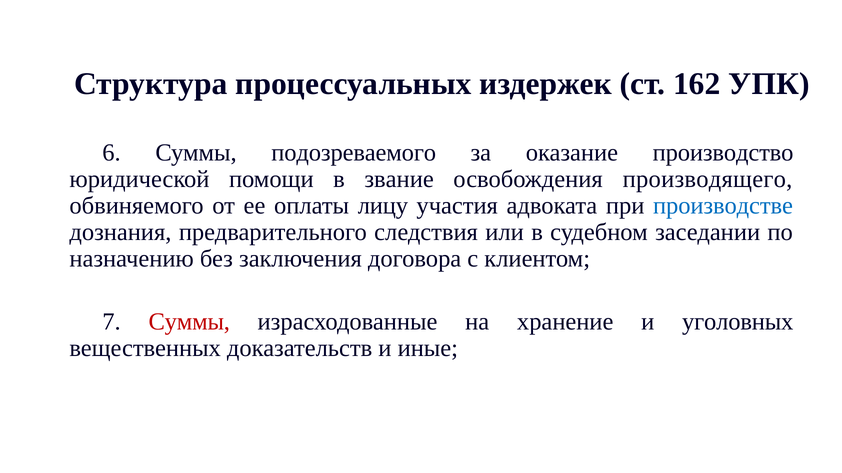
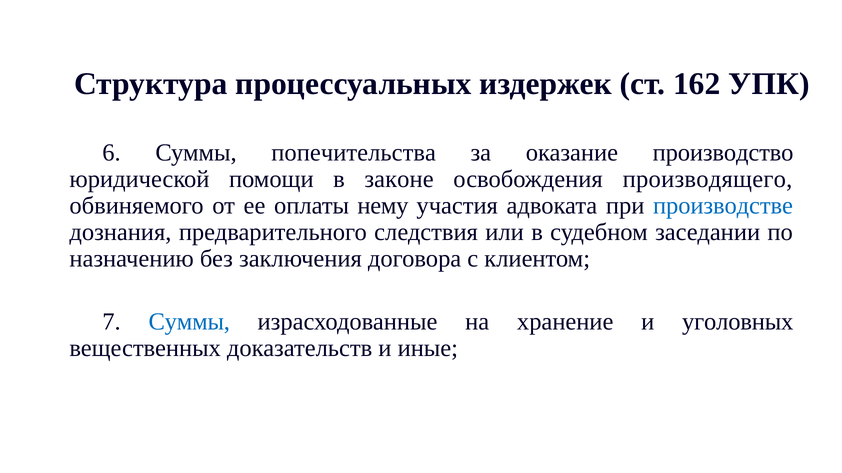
подозреваемого: подозреваемого -> попечительства (354, 153)
звание: звание -> законе (399, 180)
лицу: лицу -> нему (383, 206)
Суммы colour: red -> blue (189, 322)
